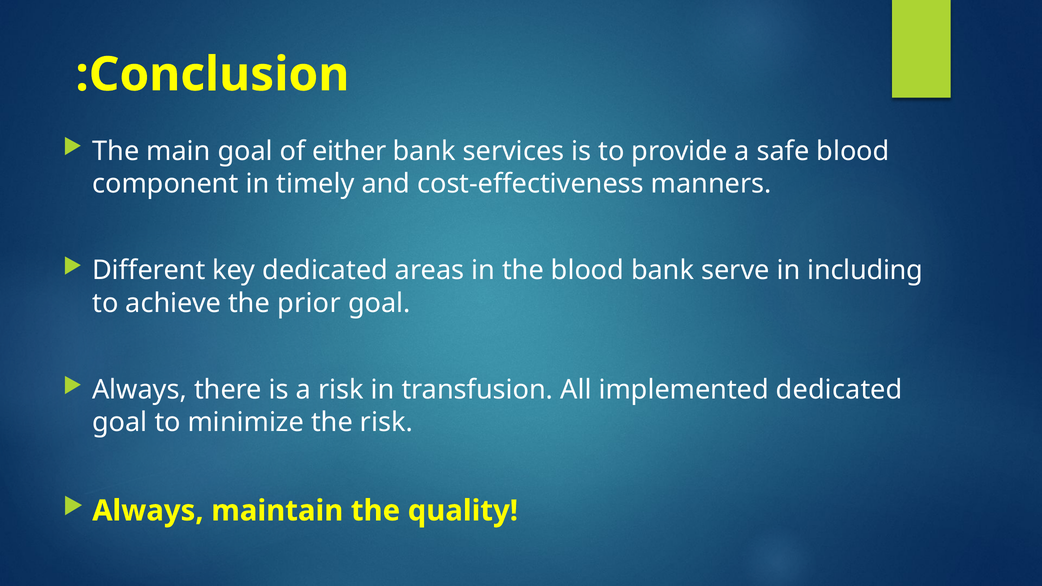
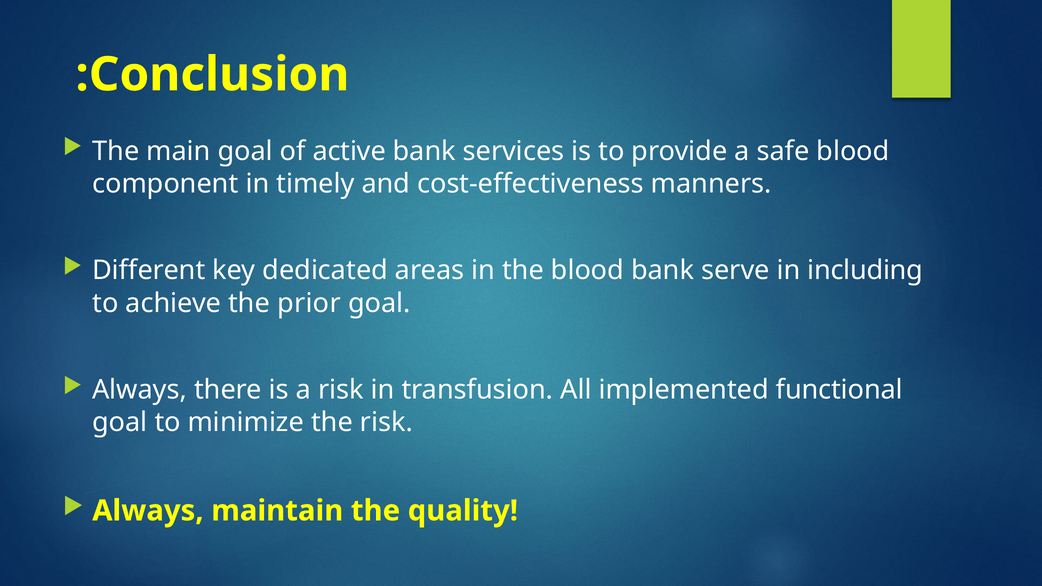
either: either -> active (349, 151)
implemented dedicated: dedicated -> functional (839, 390)
